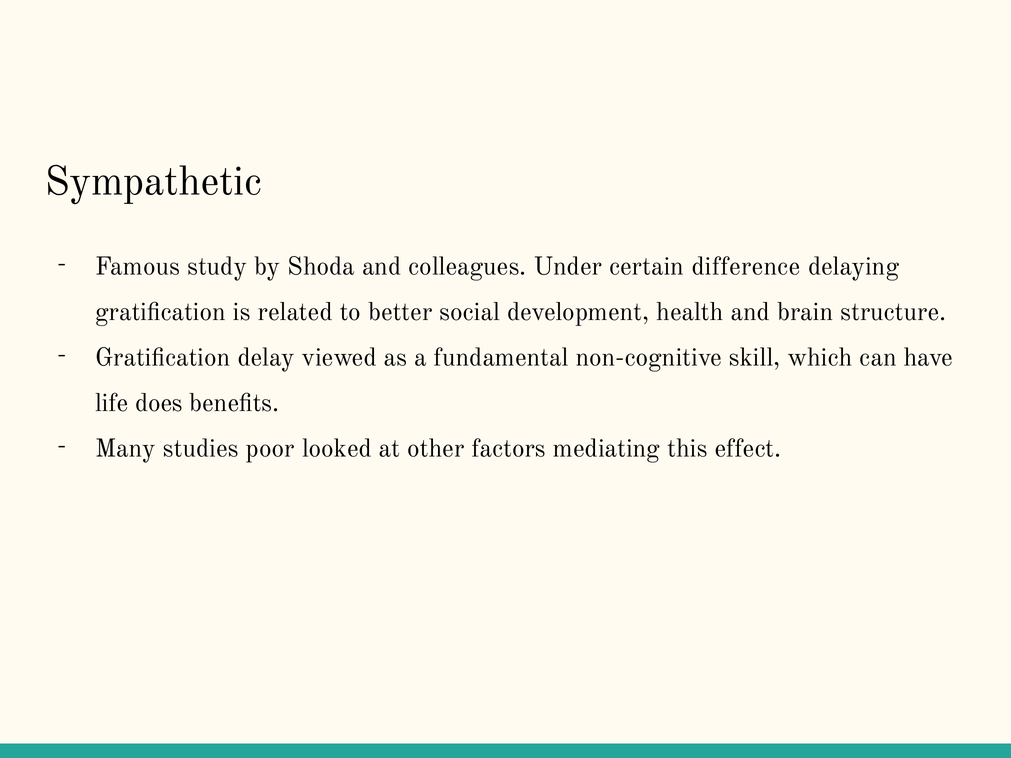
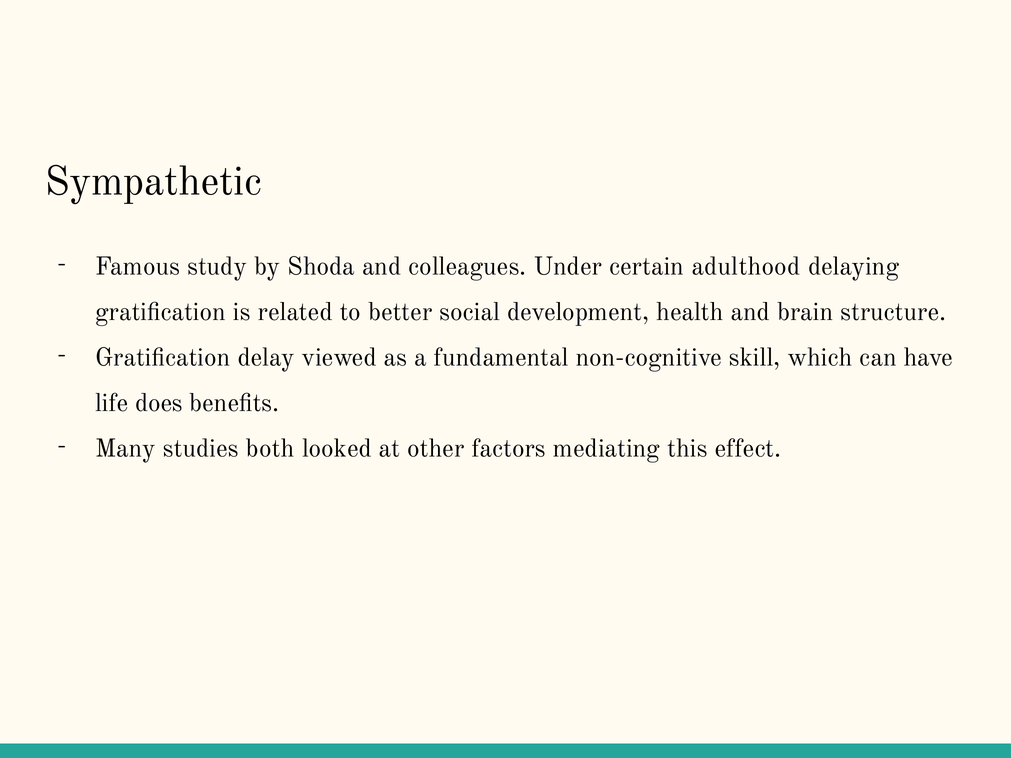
difference: difference -> adulthood (746, 267)
poor: poor -> both (270, 449)
